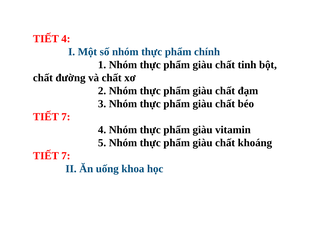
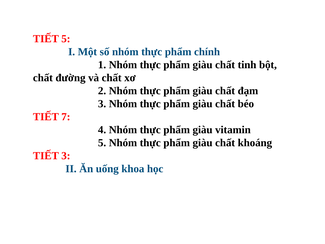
TIẾT 4: 4 -> 5 (66, 39)
7: 7 -> 3 (66, 156)
